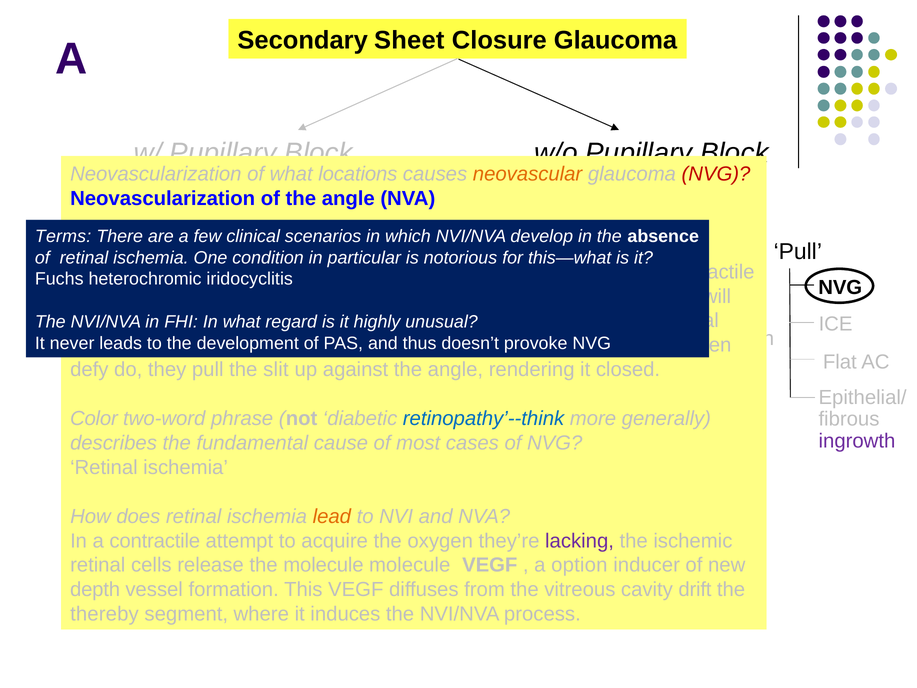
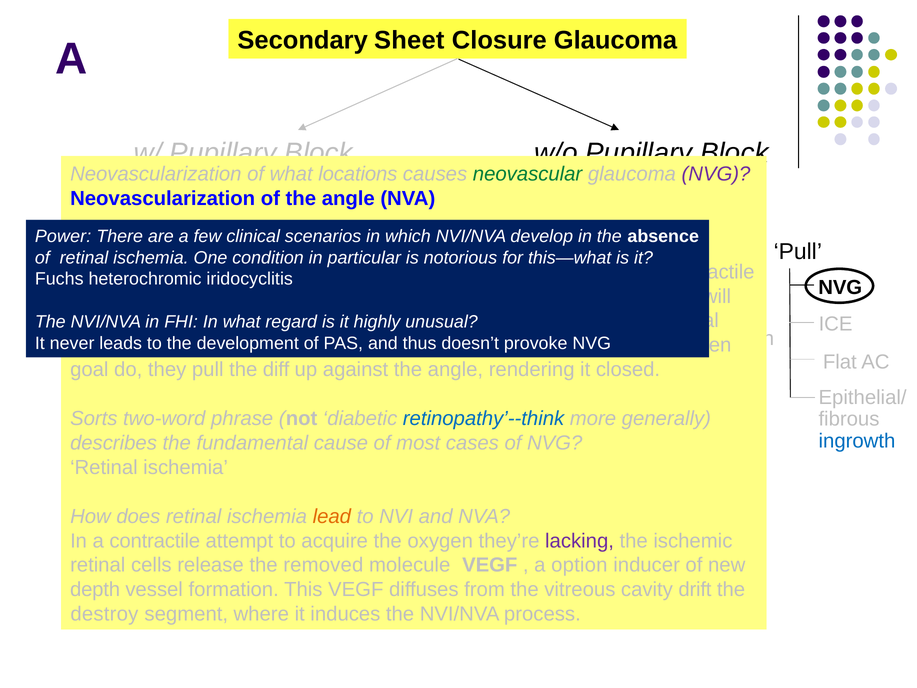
neovascular colour: orange -> green (528, 174)
NVG colour: red -> purple (716, 174)
Terms: Terms -> Power (63, 236)
defy: defy -> goal (89, 370)
slit: slit -> diff (276, 370)
Color: Color -> Sorts (94, 418)
ingrowth colour: purple -> blue (857, 441)
the molecule: molecule -> removed (323, 565)
thereby: thereby -> destroy (104, 614)
